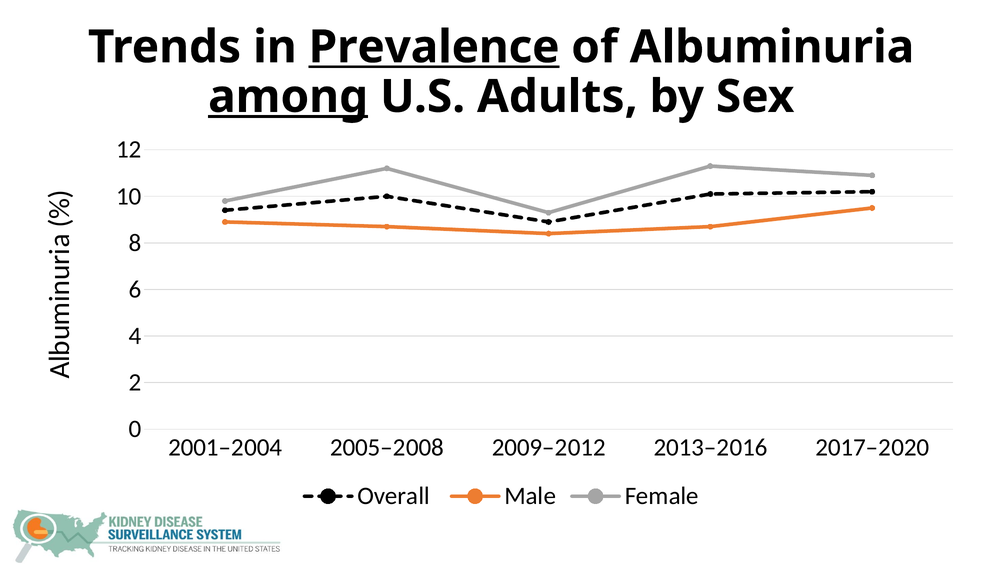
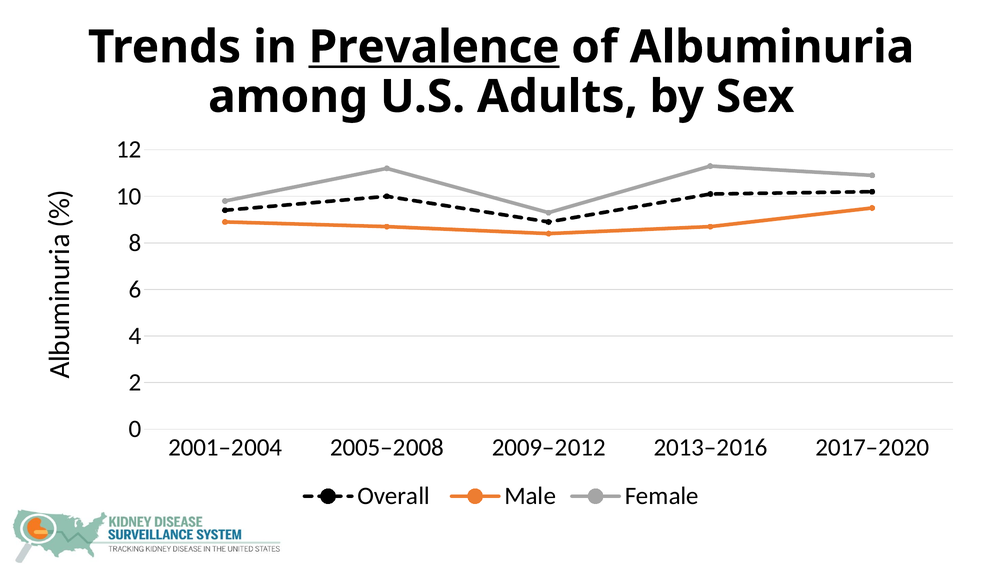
among underline: present -> none (288, 97)
